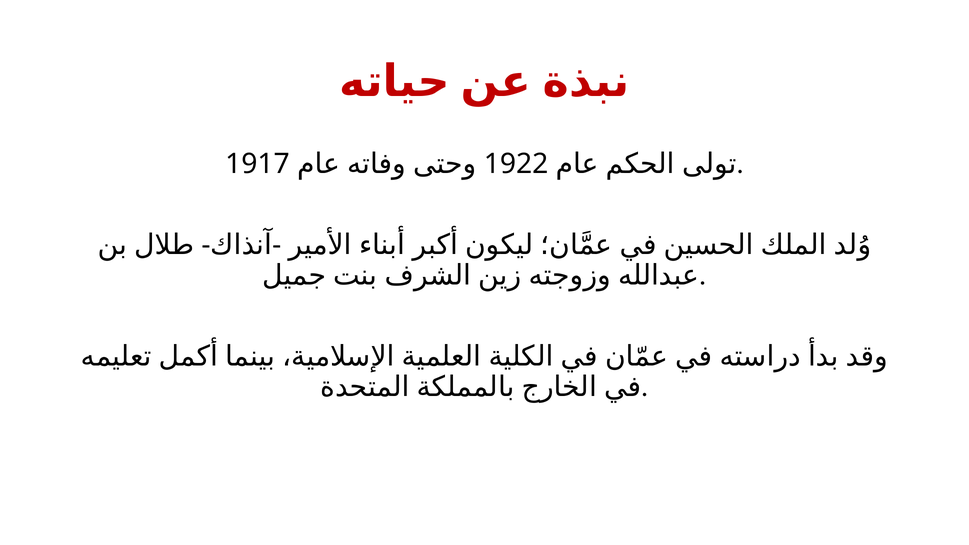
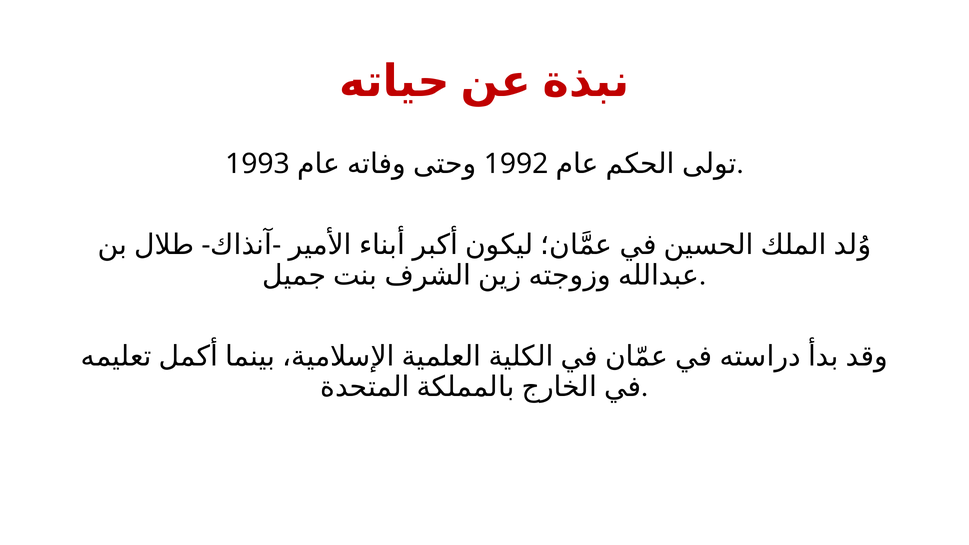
1917: 1917 -> 1993 (257, 164)
1922: 1922 -> 1992 (516, 164)
